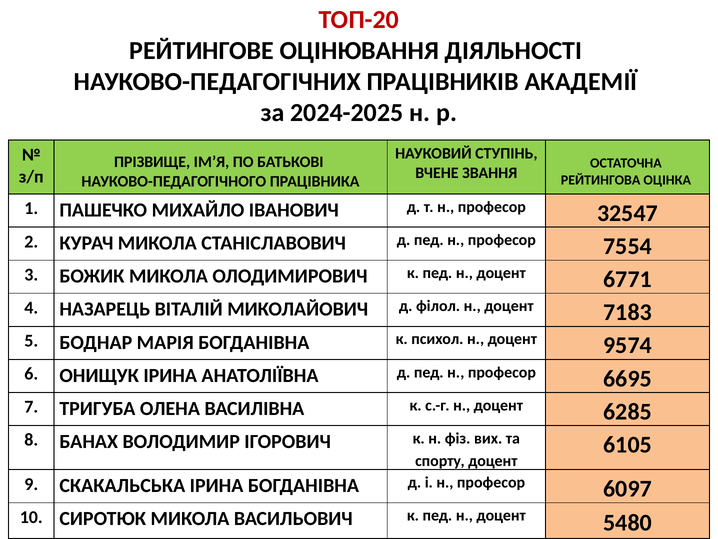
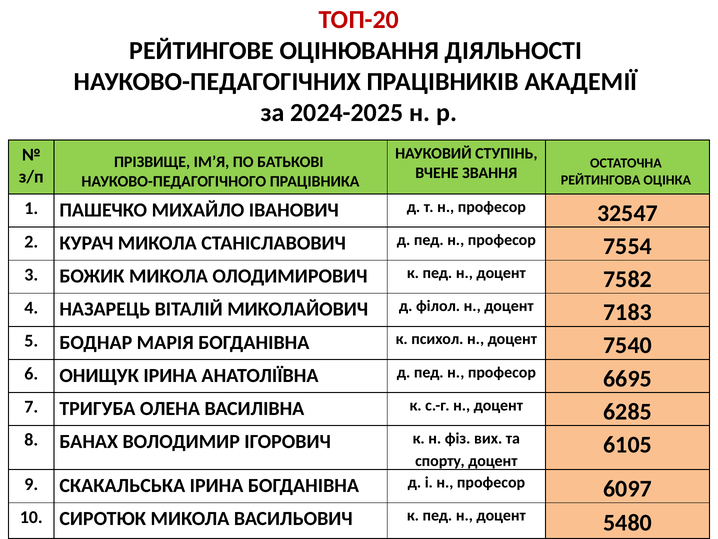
6771: 6771 -> 7582 (628, 279)
9574: 9574 -> 7540 (628, 345)
